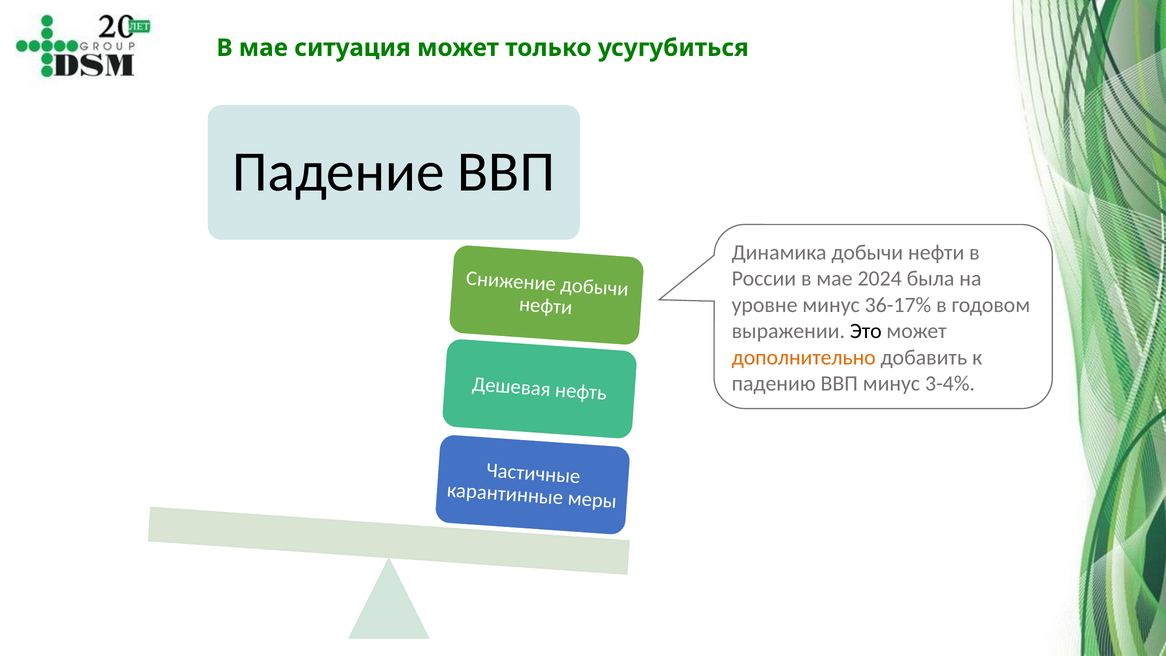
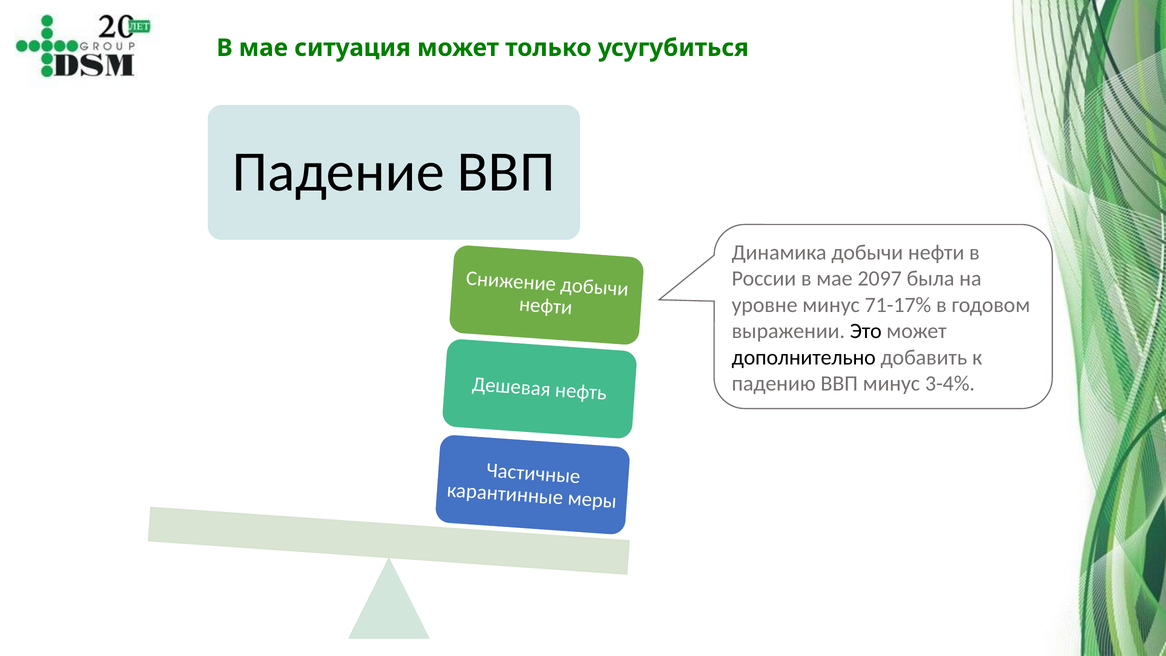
2024: 2024 -> 2097 (880, 279)
36-17%: 36-17% -> 71-17% (898, 305)
дополнительно colour: orange -> black (804, 357)
